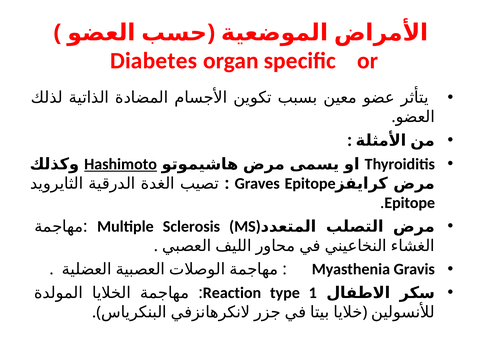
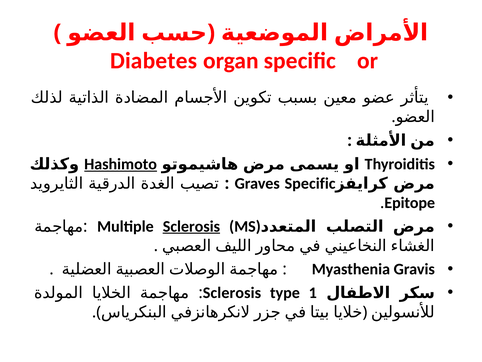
Epitope: Epitope -> Specific (310, 183)
Sclerosis underline: none -> present (191, 226)
Reaction: Reaction -> Sclerosis (232, 292)
